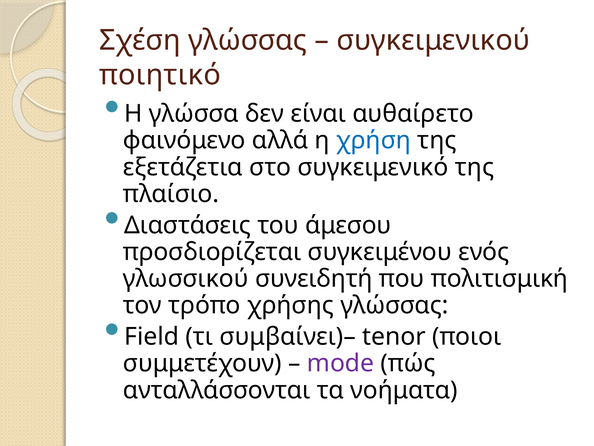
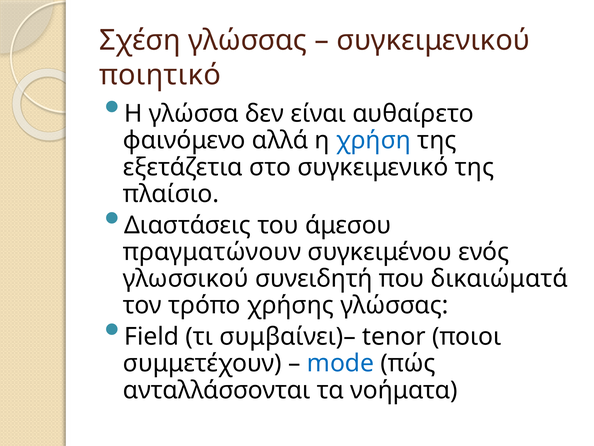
προσδιορίζεται: προσδιορίζεται -> πραγματώνουν (212, 252)
πολιτισμική: πολιτισμική -> δικαιώματά (499, 278)
mode colour: purple -> blue (340, 363)
